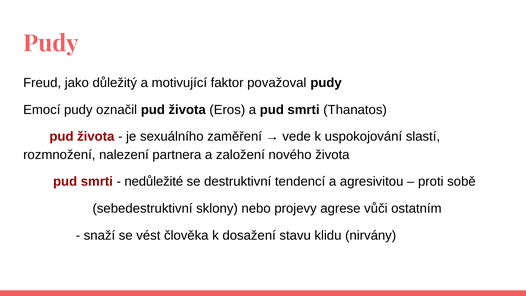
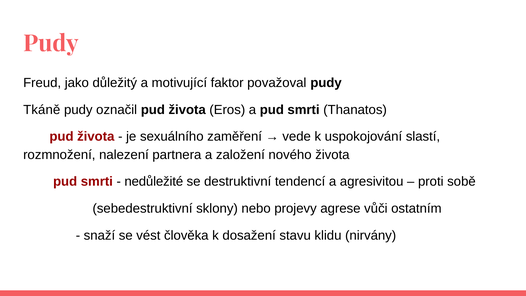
Emocí: Emocí -> Tkáně (42, 110)
